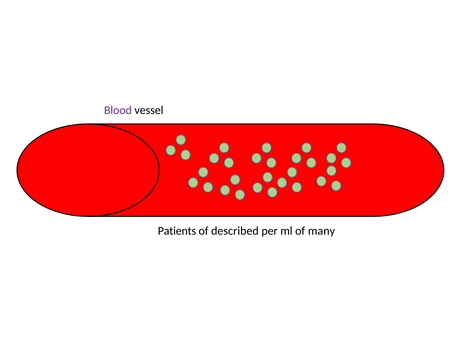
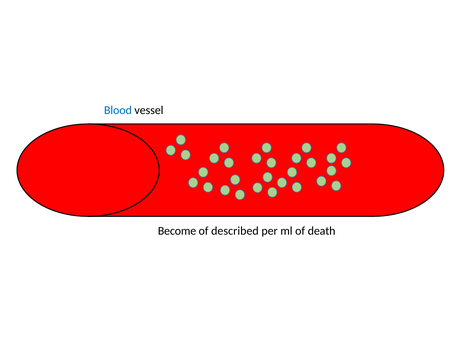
Blood colour: purple -> blue (118, 110)
Patients: Patients -> Become (177, 231)
many: many -> death (322, 231)
